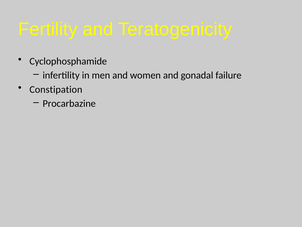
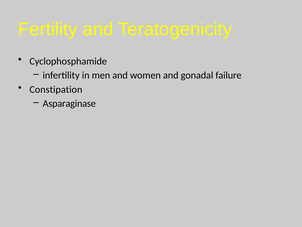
Procarbazine: Procarbazine -> Asparaginase (69, 103)
